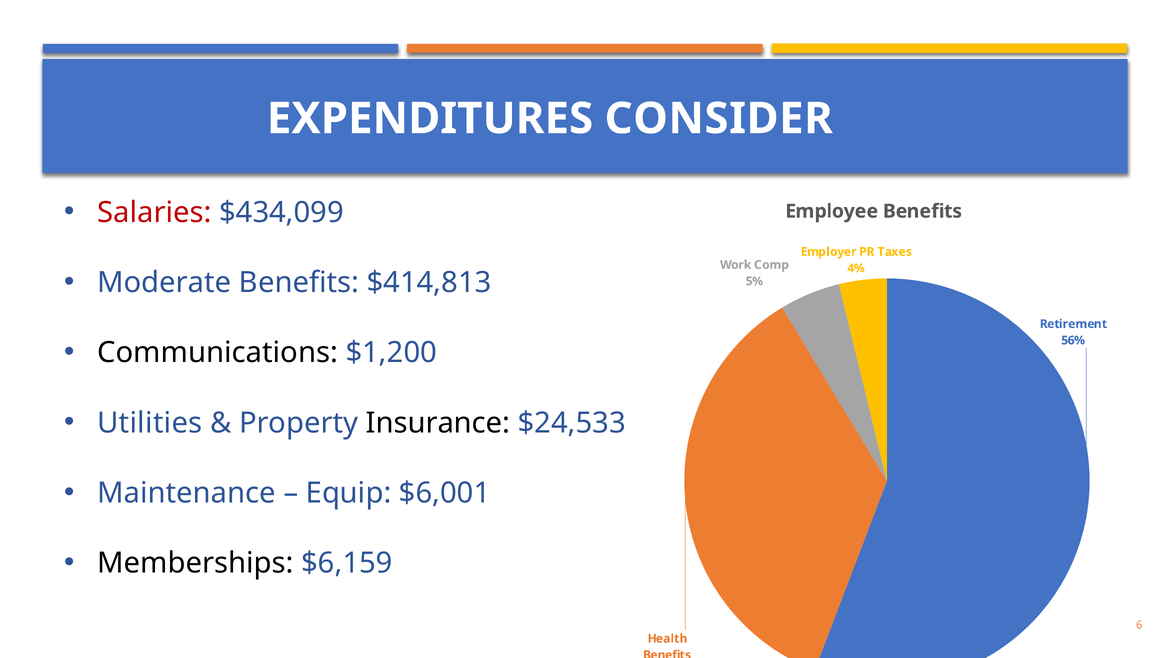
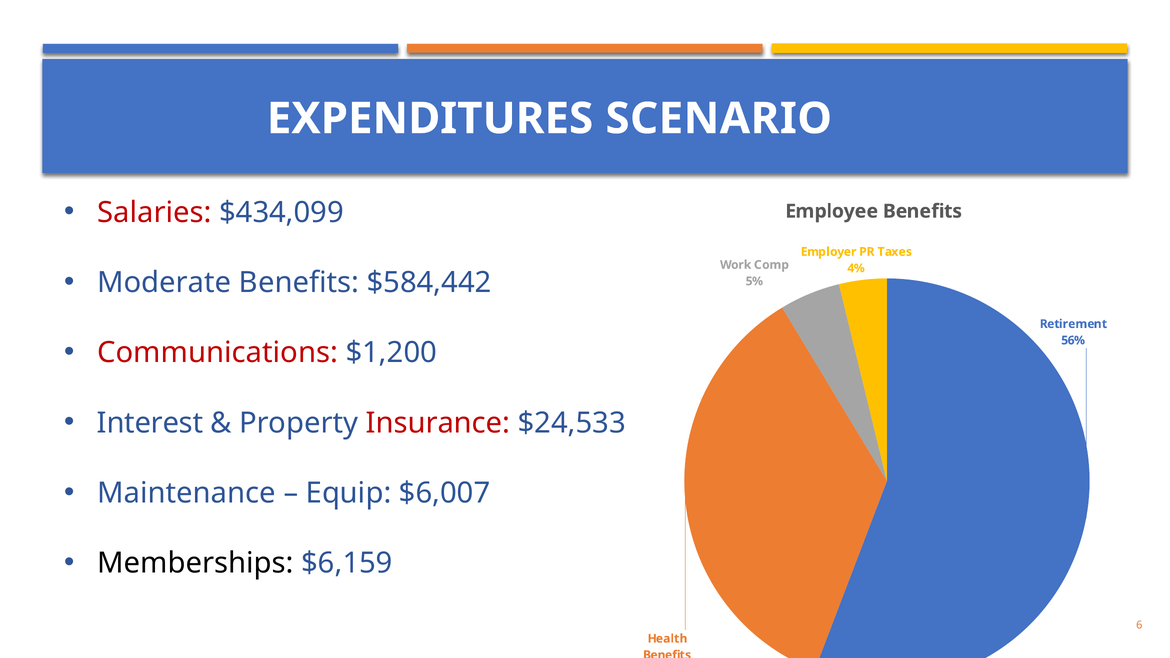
CONSIDER: CONSIDER -> SCENARIO (719, 119)
$414,813: $414,813 -> $584,442 (429, 283)
Communications colour: black -> red (218, 353)
Utilities: Utilities -> Interest (150, 423)
Insurance colour: black -> red (438, 423)
$6,001: $6,001 -> $6,007 (445, 493)
